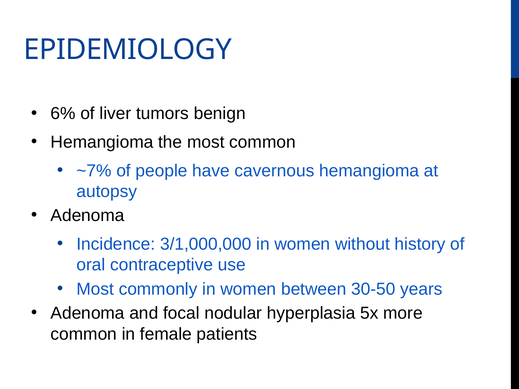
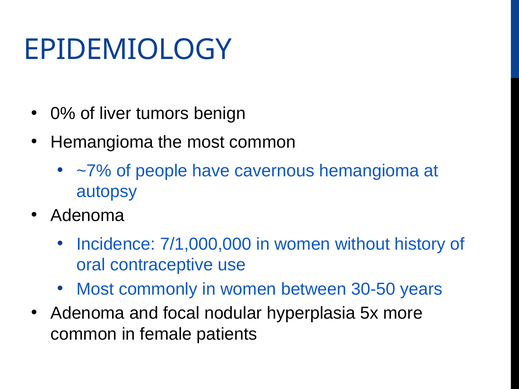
6%: 6% -> 0% (63, 114)
3/1,000,000: 3/1,000,000 -> 7/1,000,000 (206, 244)
